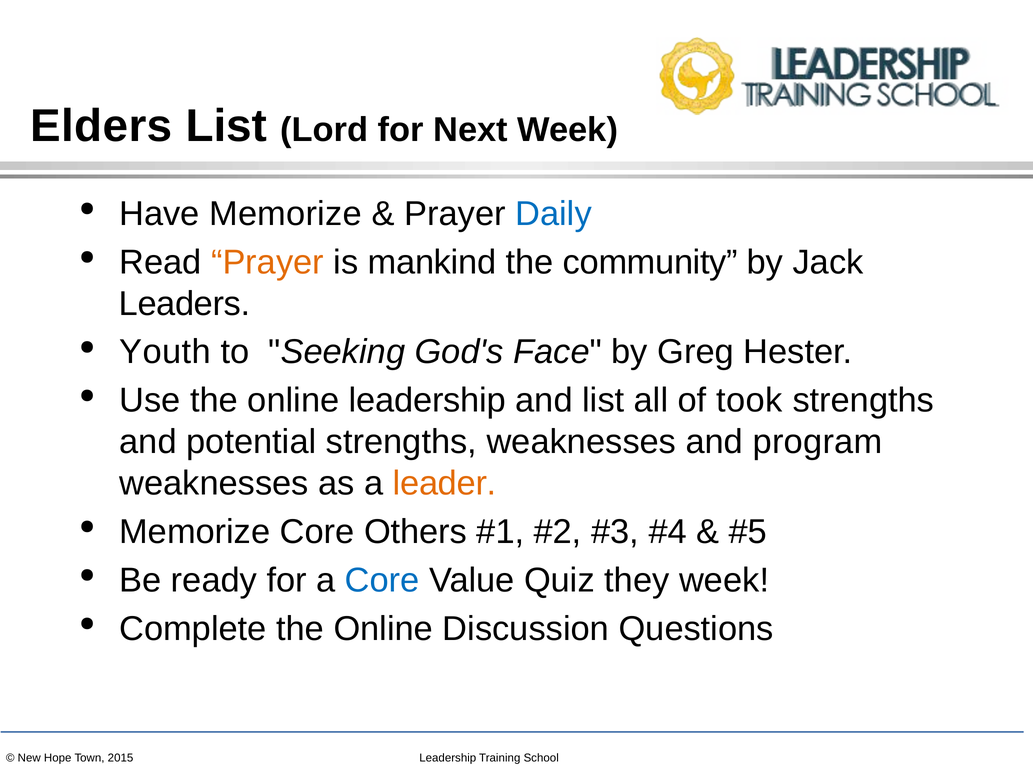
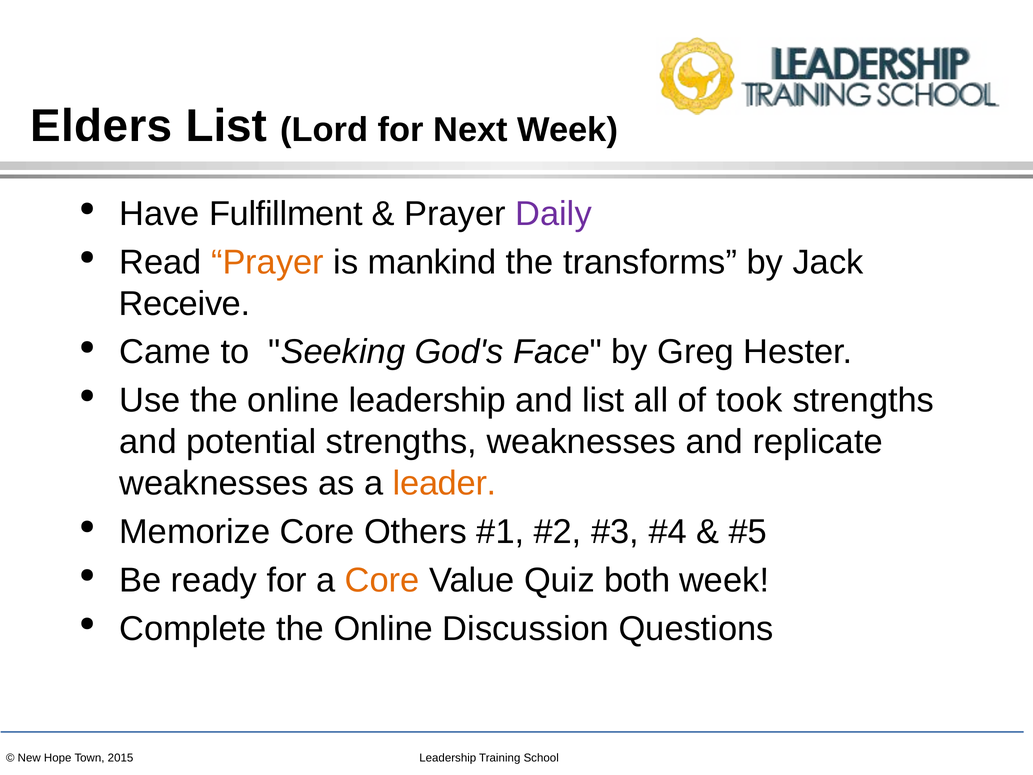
Have Memorize: Memorize -> Fulfillment (286, 214)
Daily colour: blue -> purple (553, 214)
community: community -> transforms (650, 262)
Leaders: Leaders -> Receive (184, 304)
Youth: Youth -> Came (165, 352)
program: program -> replicate (818, 442)
Core colour: blue -> orange (382, 580)
they: they -> both (637, 580)
